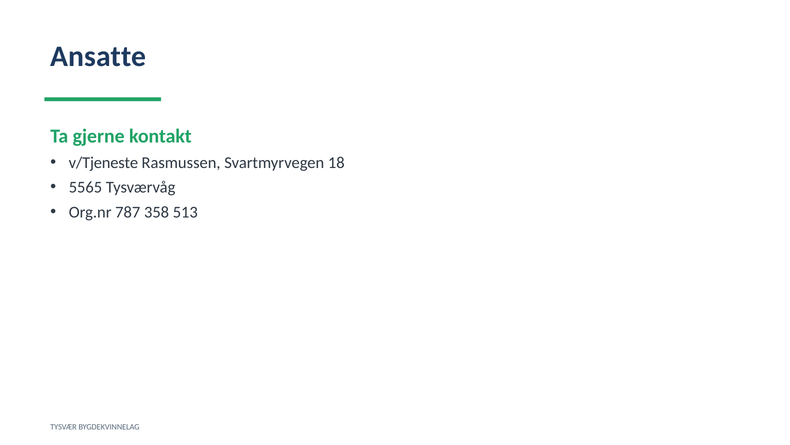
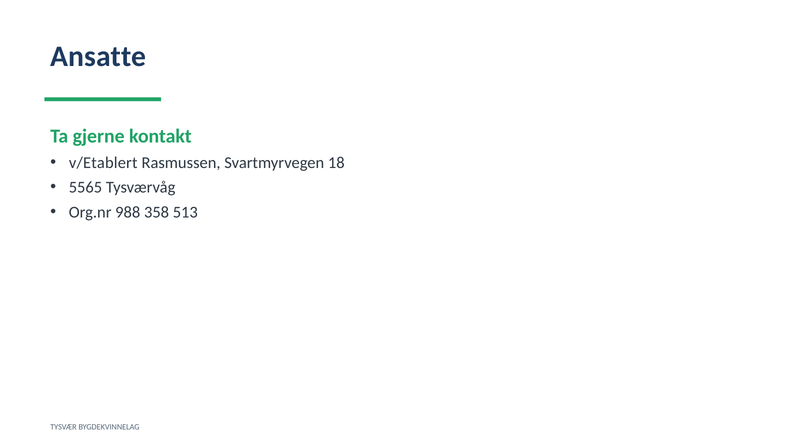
v/Tjeneste: v/Tjeneste -> v/Etablert (103, 162)
787: 787 -> 988 (128, 212)
